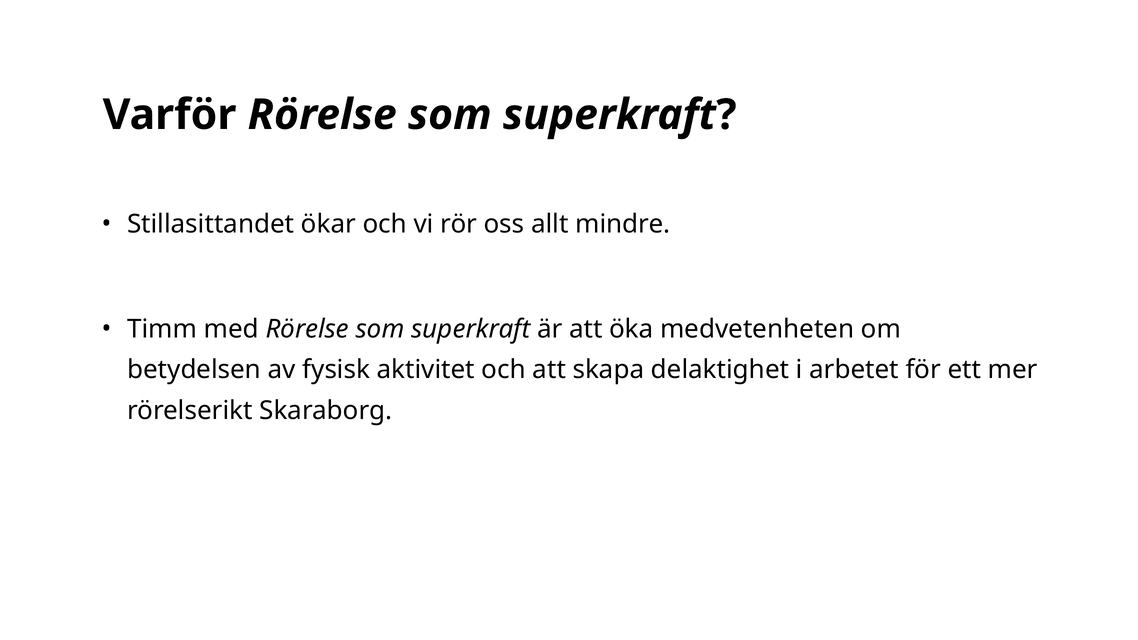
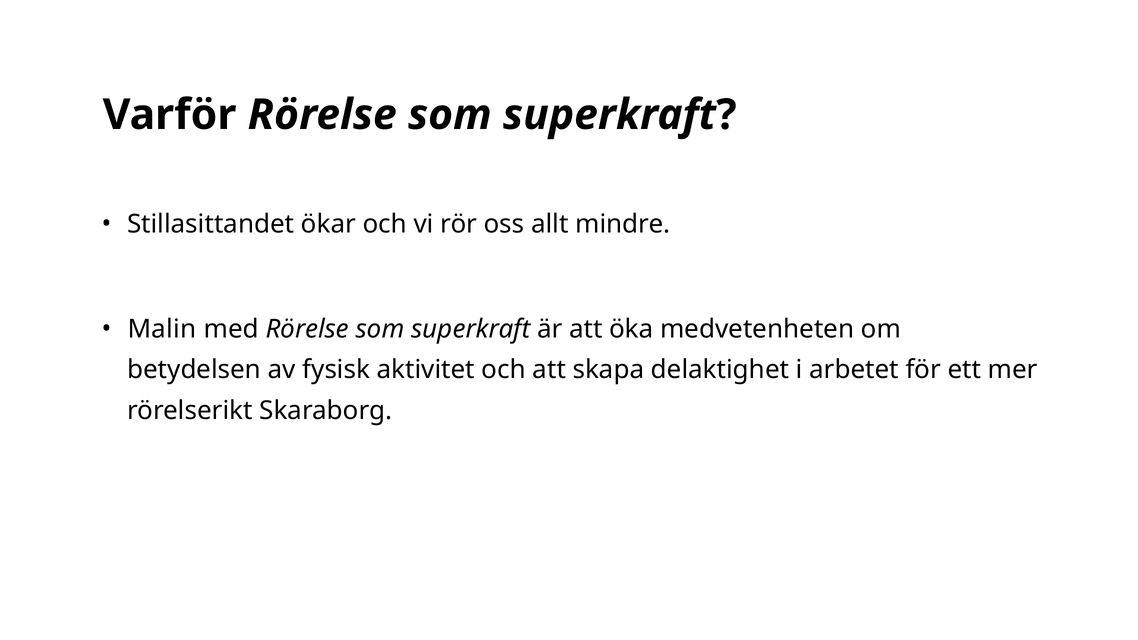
Timm: Timm -> Malin (162, 329)
